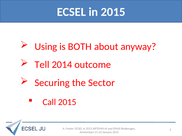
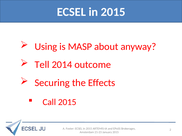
BOTH: BOTH -> MASP (80, 47)
Sector: Sector -> Effects (102, 83)
